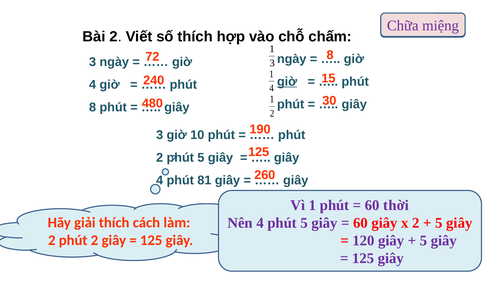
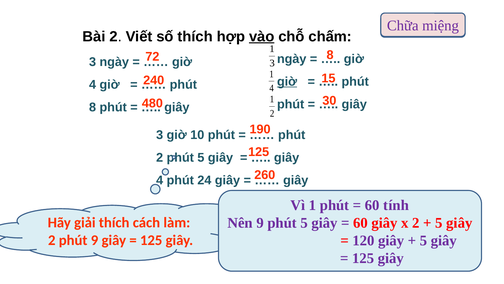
vào underline: none -> present (262, 36)
81: 81 -> 24 (204, 180)
thời: thời -> tính (396, 205)
Nên 4: 4 -> 9 (260, 223)
2 phút 2: 2 -> 9 (95, 240)
